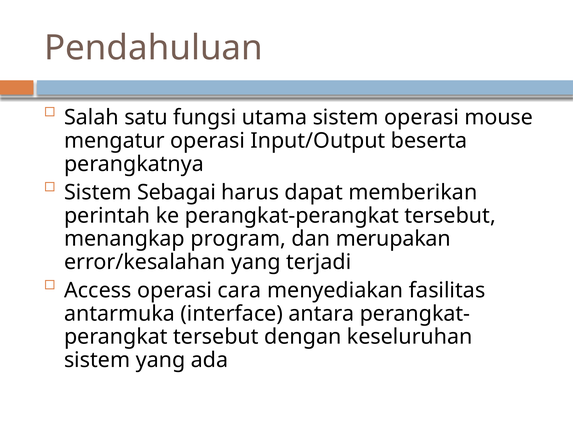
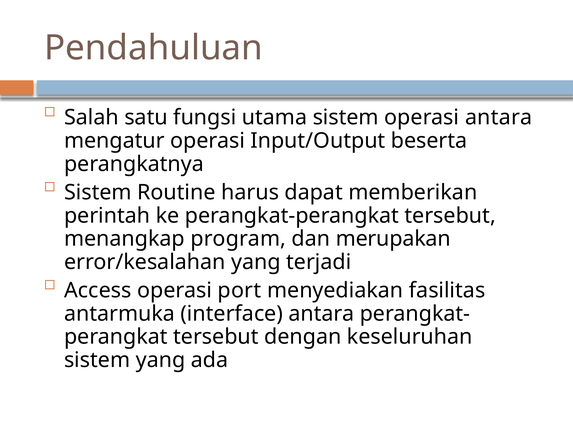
operasi mouse: mouse -> antara (499, 117)
Sebagai: Sebagai -> Routine (176, 192)
cara: cara -> port (239, 290)
